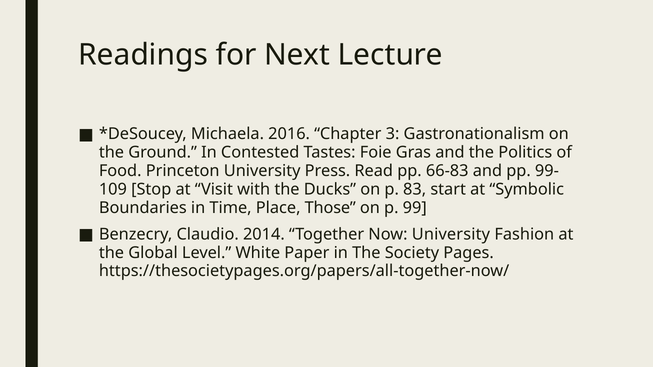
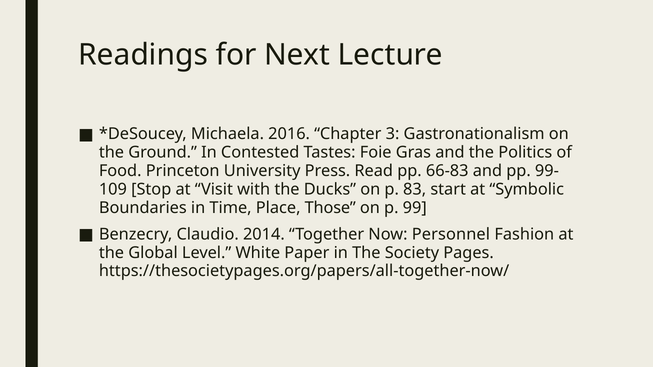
Now University: University -> Personnel (451, 234)
